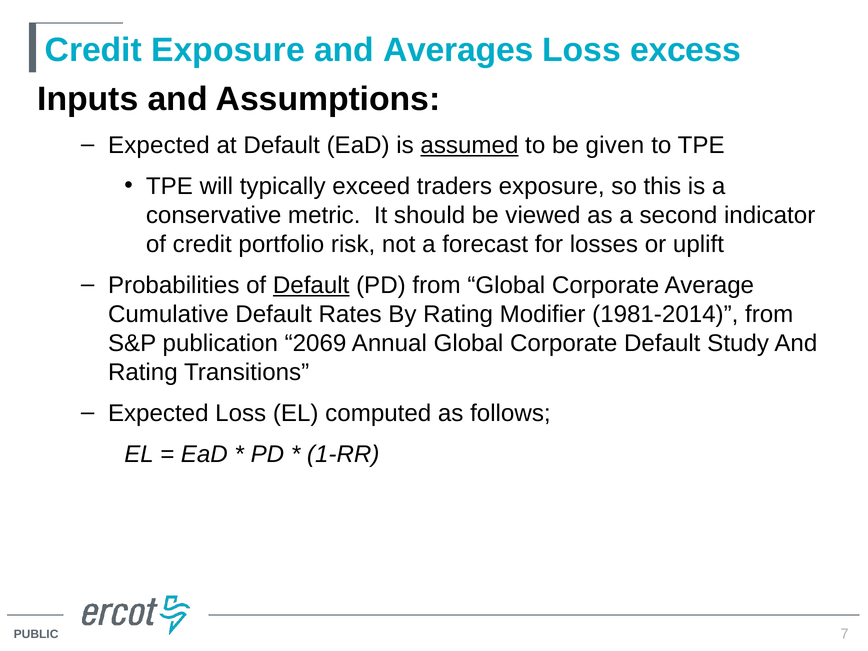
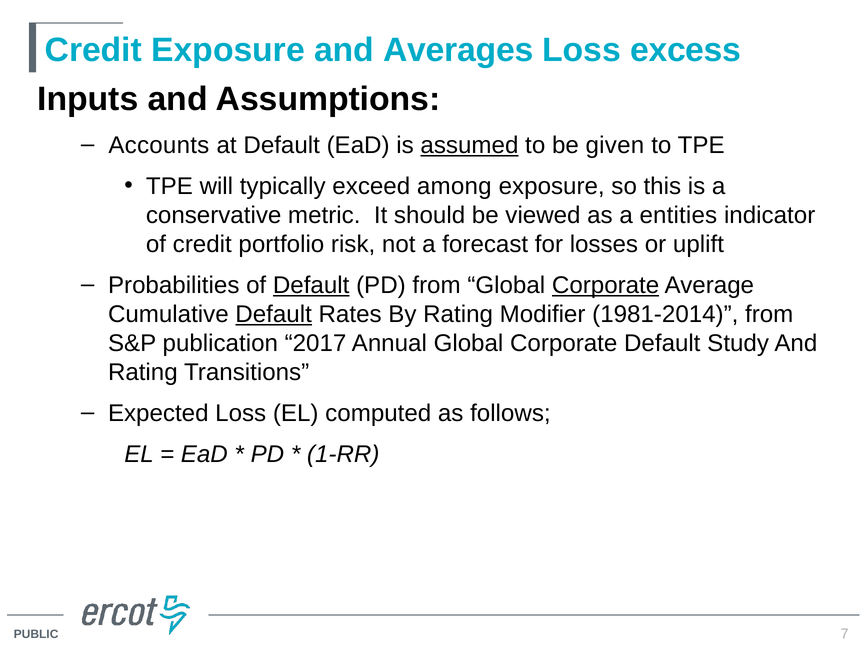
Expected: Expected -> Accounts (159, 145)
traders: traders -> among (454, 186)
second: second -> entities (678, 215)
Corporate underline: none -> present (606, 285)
Default underline: none -> present (274, 314)
2069: 2069 -> 2017 (315, 343)
